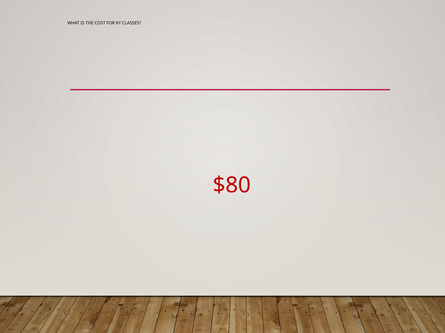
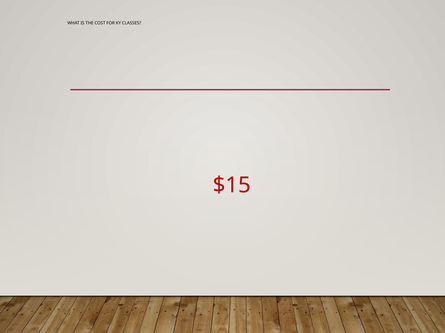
$80: $80 -> $15 (232, 186)
